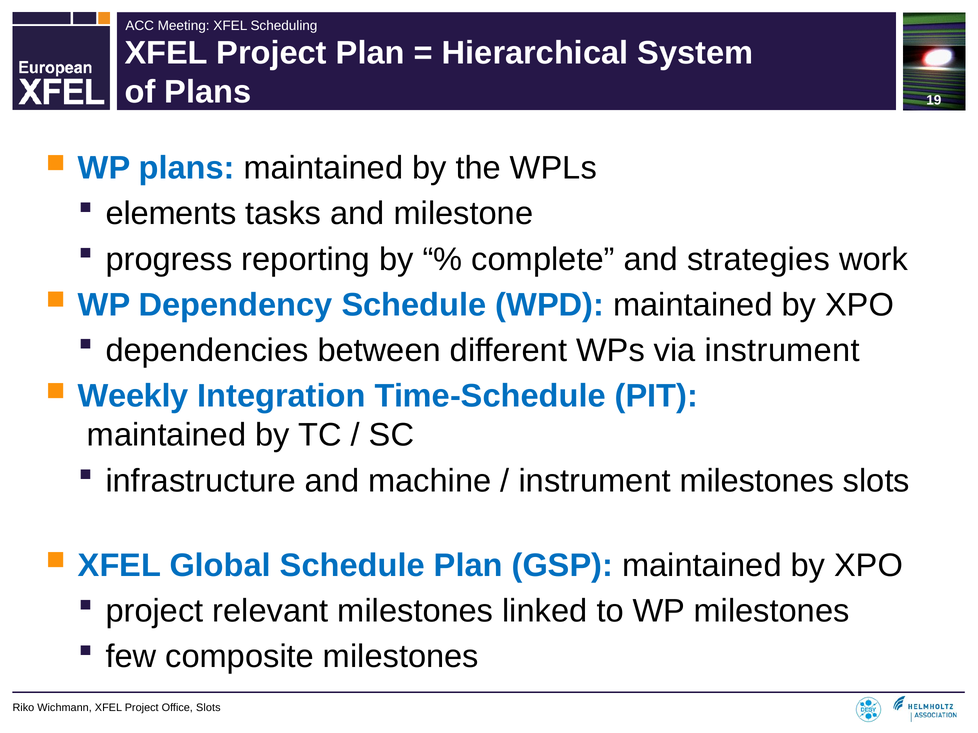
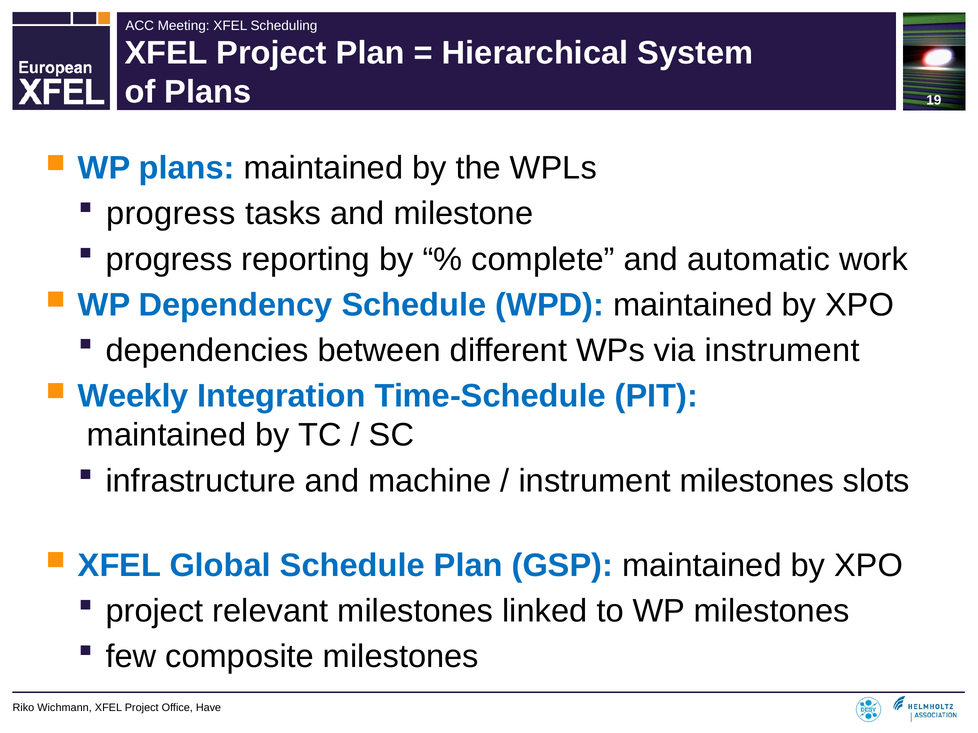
elements: elements -> progress (171, 214)
strategies: strategies -> automatic (758, 259)
Office Slots: Slots -> Have (208, 708)
